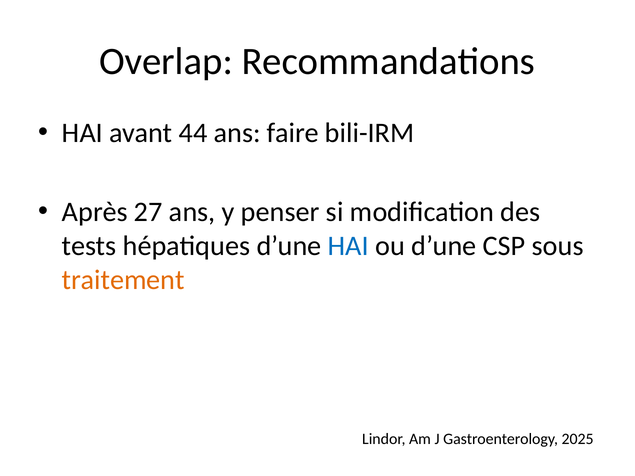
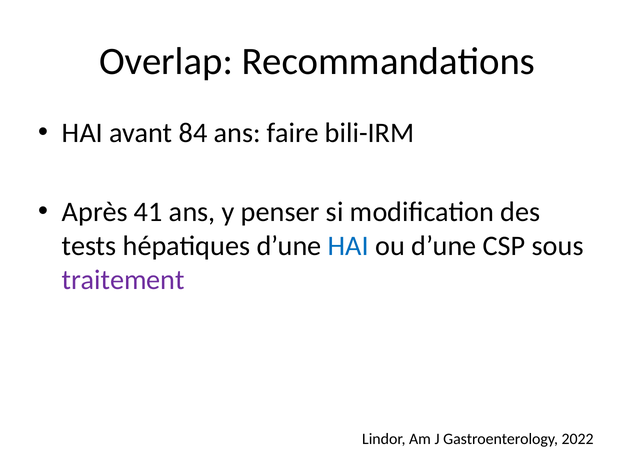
44: 44 -> 84 (193, 133)
27: 27 -> 41 (148, 212)
traitement colour: orange -> purple (123, 280)
2025: 2025 -> 2022 (578, 439)
